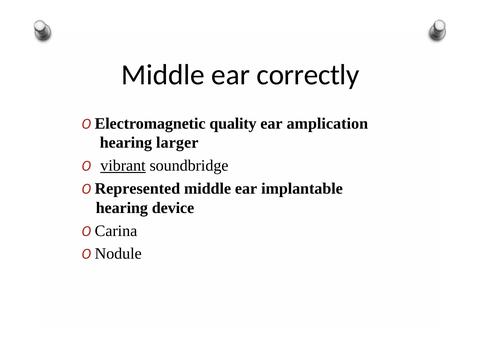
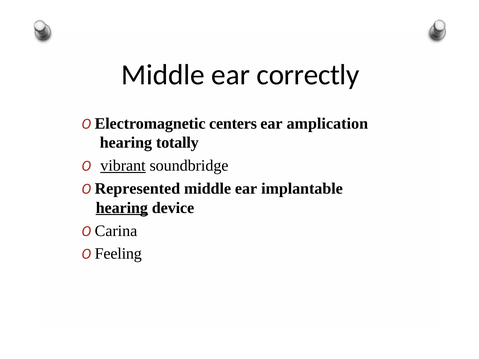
quality: quality -> centers (233, 124)
larger: larger -> totally (177, 143)
hearing underline: none -> present (122, 208)
Nodule: Nodule -> Feeling (118, 254)
